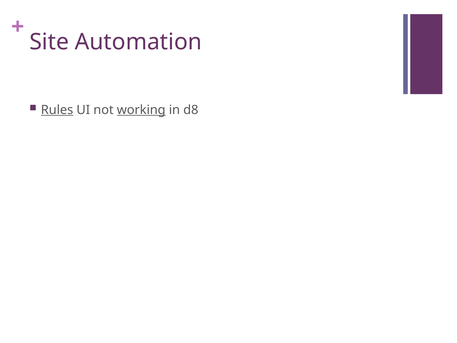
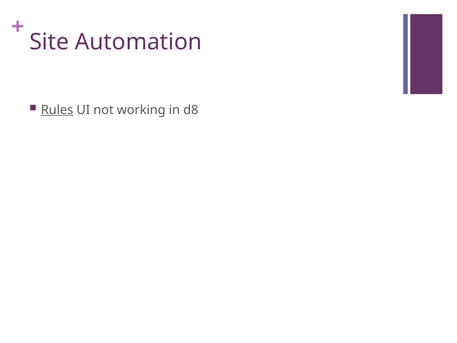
working underline: present -> none (141, 110)
